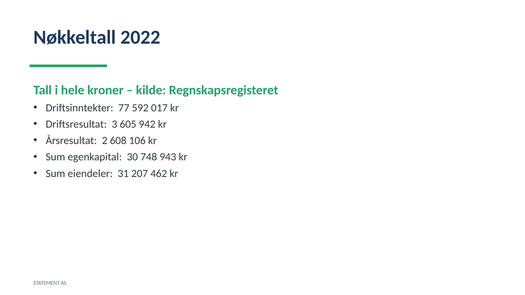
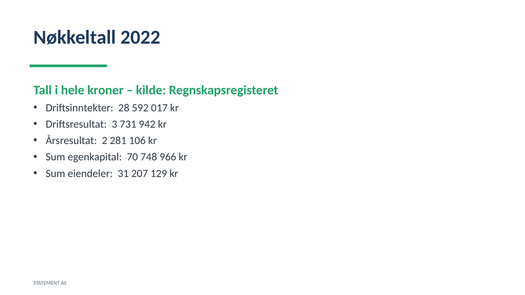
77: 77 -> 28 (124, 108)
605: 605 -> 731 (128, 124)
608: 608 -> 281 (118, 141)
30: 30 -> 70 (132, 157)
943: 943 -> 966 (168, 157)
462: 462 -> 129 (159, 174)
